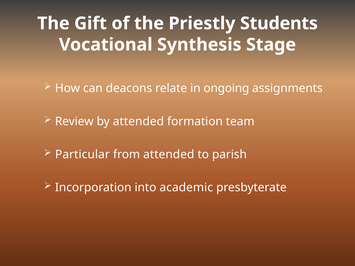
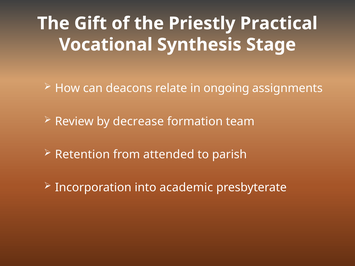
Students: Students -> Practical (279, 23)
by attended: attended -> decrease (138, 121)
Particular: Particular -> Retention (82, 155)
